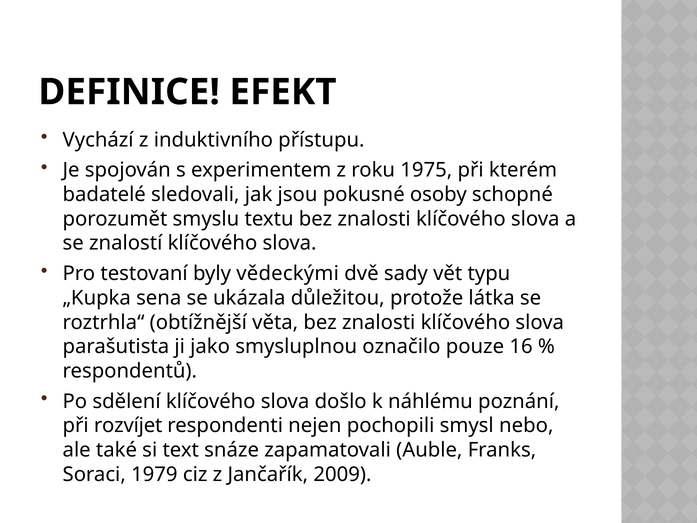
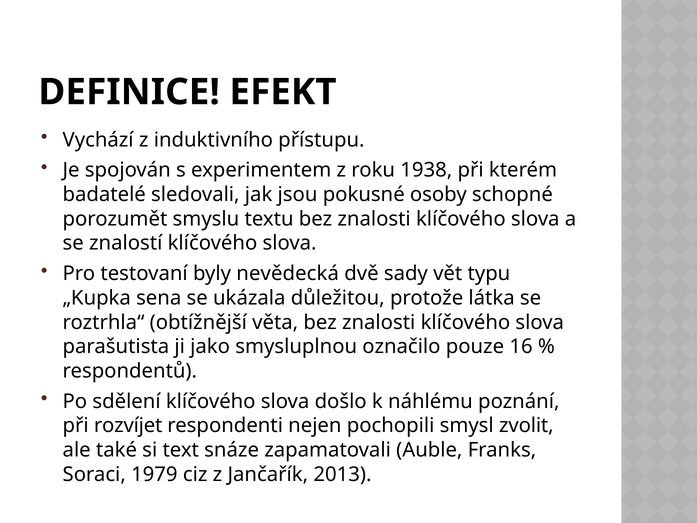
1975: 1975 -> 1938 (426, 170)
vědeckými: vědeckými -> nevědecká (288, 273)
nebo: nebo -> zvolit (526, 426)
2009: 2009 -> 2013 (342, 474)
